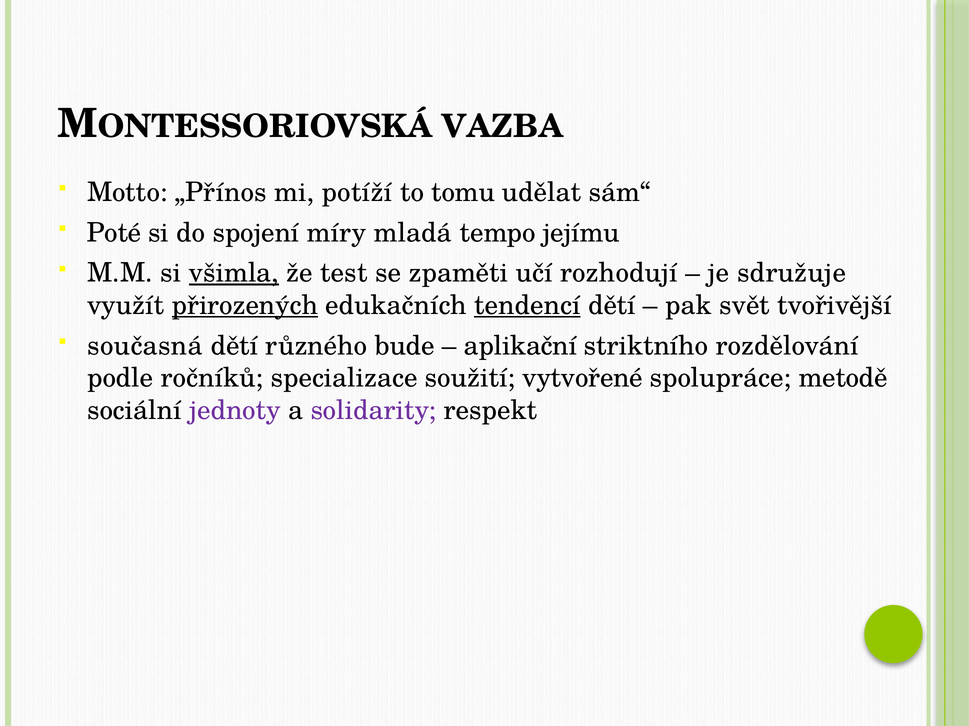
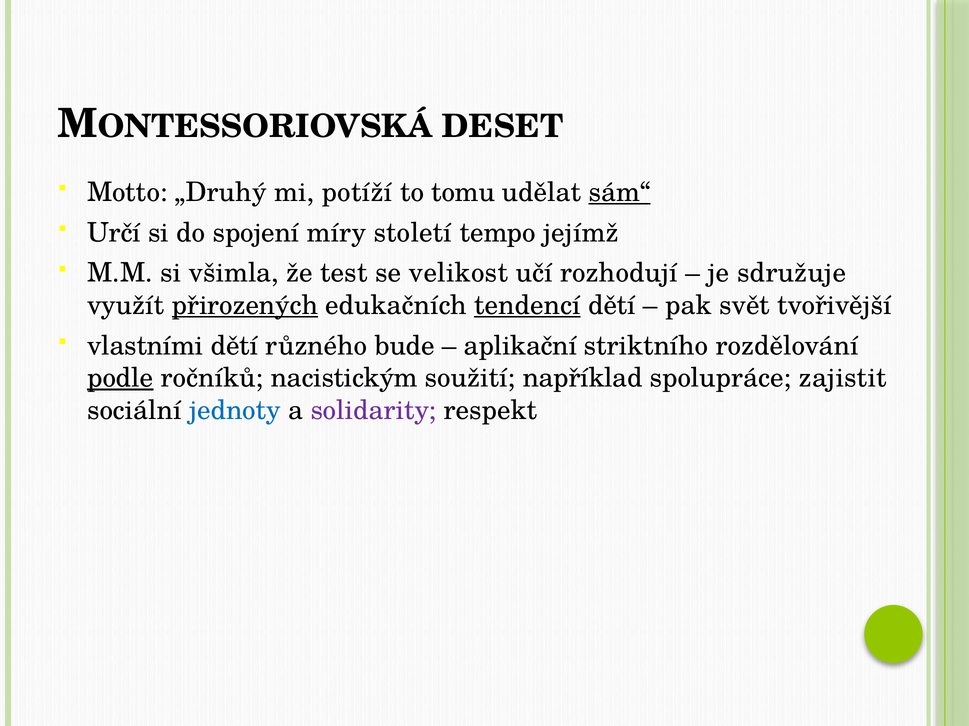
VAZBA: VAZBA -> DESET (503, 127)
„Přínos: „Přínos -> „Druhý (221, 192)
sám“ underline: none -> present (620, 192)
Poté: Poté -> Určí (114, 233)
mladá: mladá -> století (413, 233)
jejímu: jejímu -> jejímž (581, 233)
všimla underline: present -> none (234, 273)
zpaměti: zpaměti -> velikost (458, 273)
současná: současná -> vlastními (145, 346)
podle underline: none -> present (120, 378)
specializace: specializace -> nacistickým (344, 378)
vytvořené: vytvořené -> například (583, 378)
metodě: metodě -> zajistit (843, 378)
jednoty colour: purple -> blue (235, 411)
